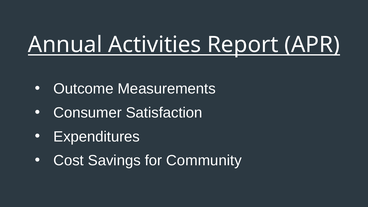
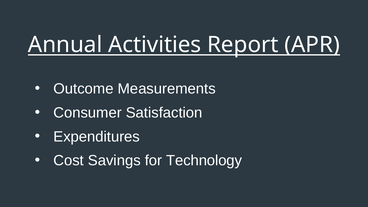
Community: Community -> Technology (204, 161)
